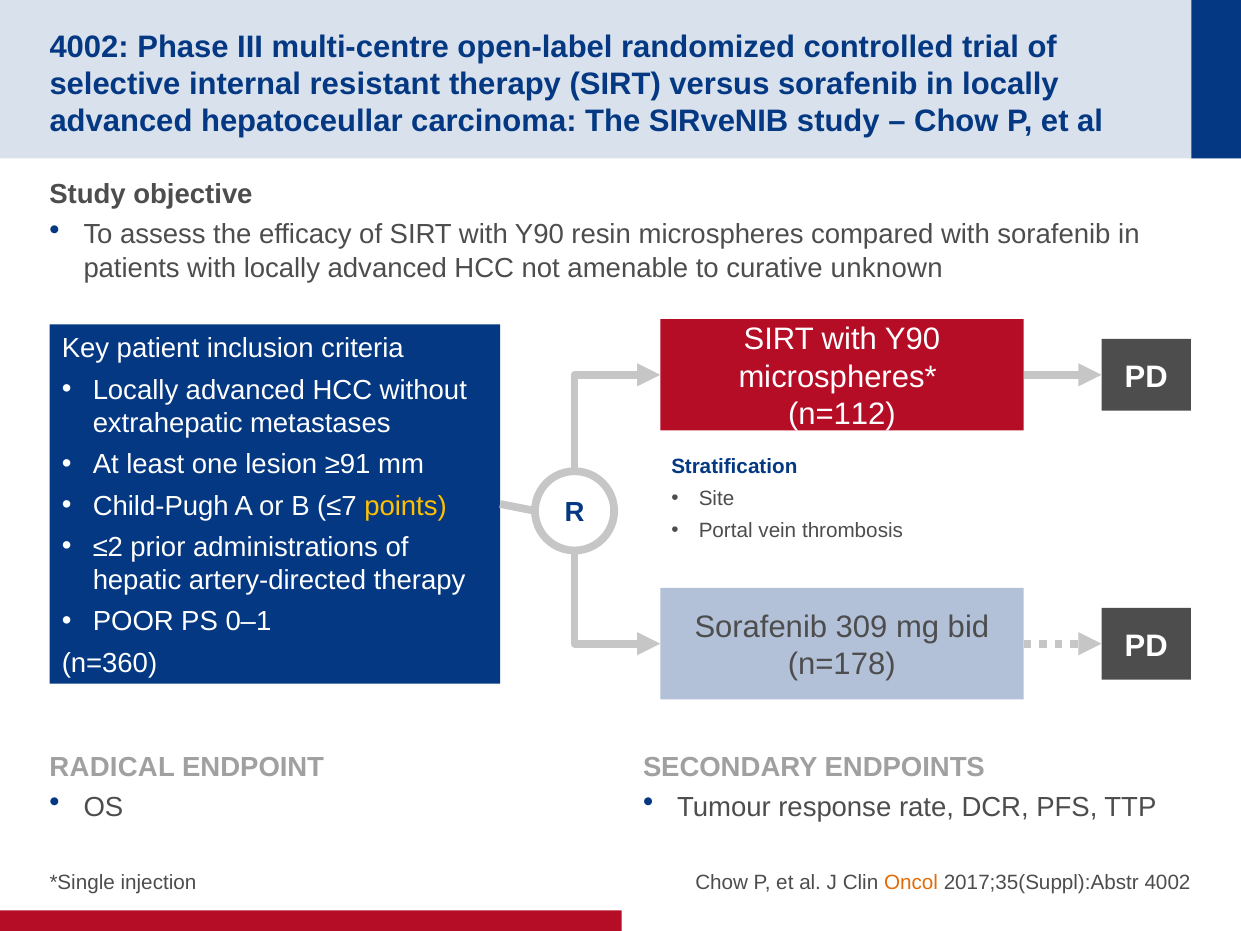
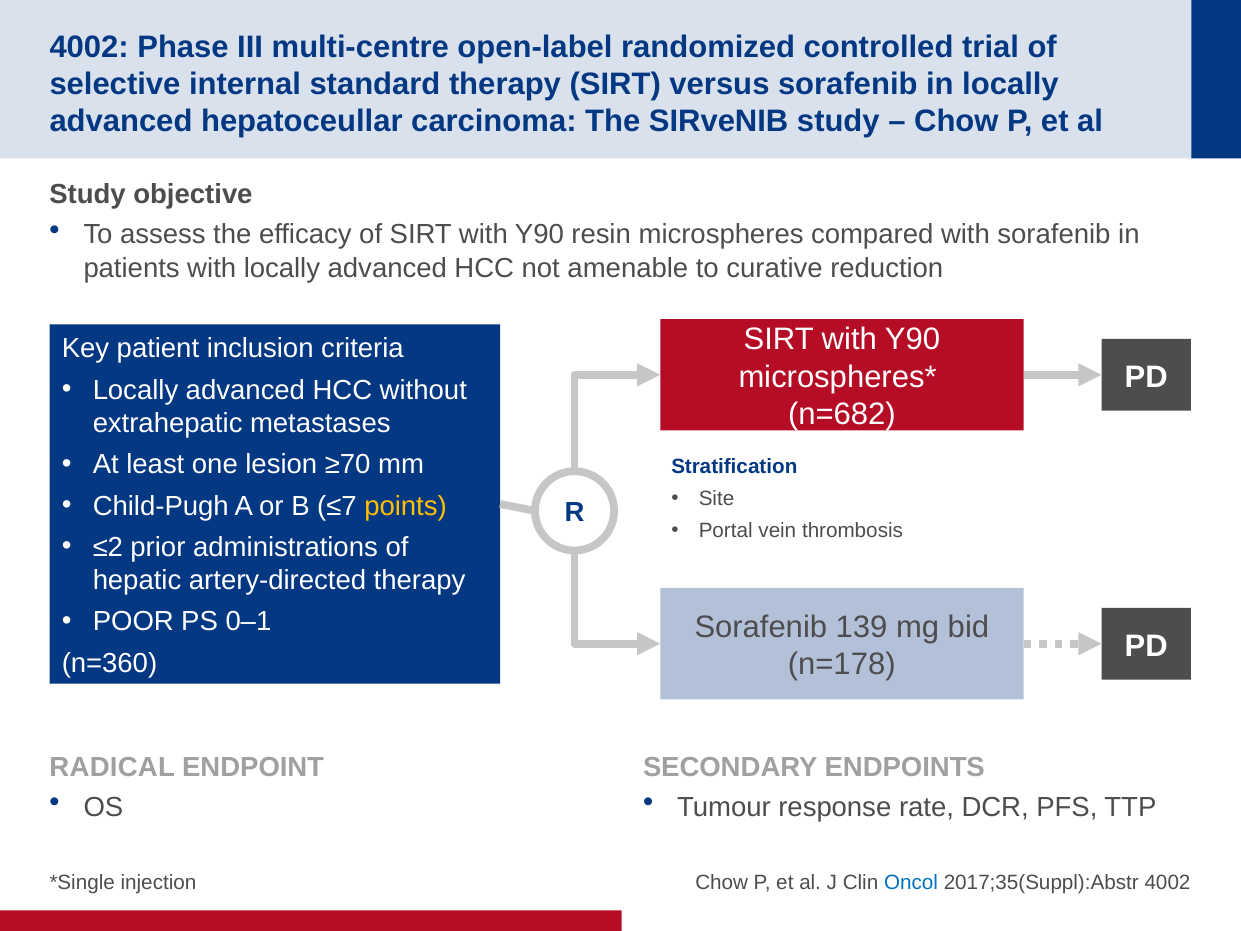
resistant: resistant -> standard (375, 84)
unknown: unknown -> reduction (887, 268)
n=112: n=112 -> n=682 (842, 414)
≥91: ≥91 -> ≥70 (348, 464)
309: 309 -> 139 (862, 627)
Oncol colour: orange -> blue (911, 882)
